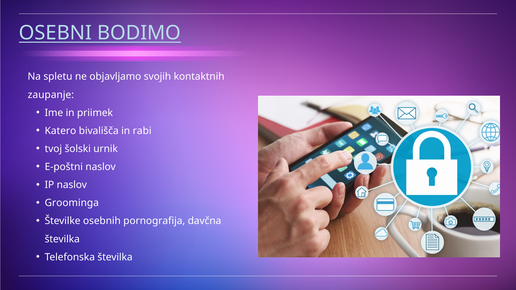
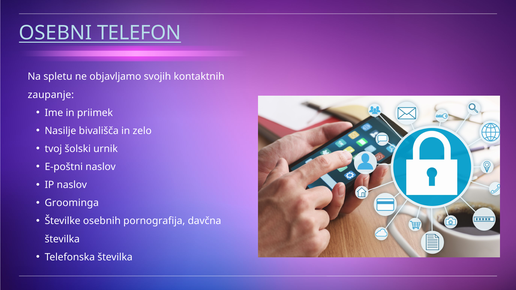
BODIMO: BODIMO -> TELEFON (139, 33)
Katero: Katero -> Nasilje (60, 131)
rabi: rabi -> zelo (142, 131)
